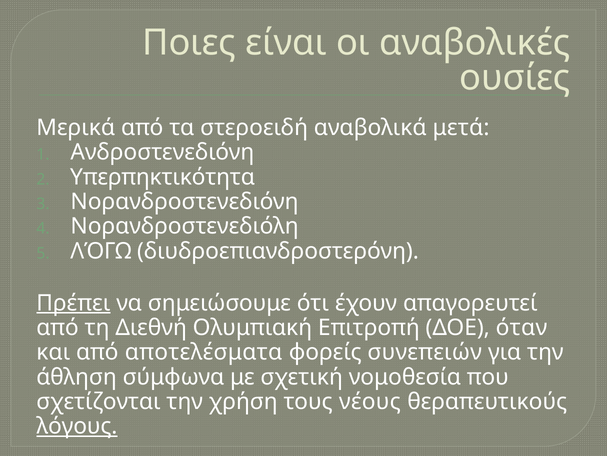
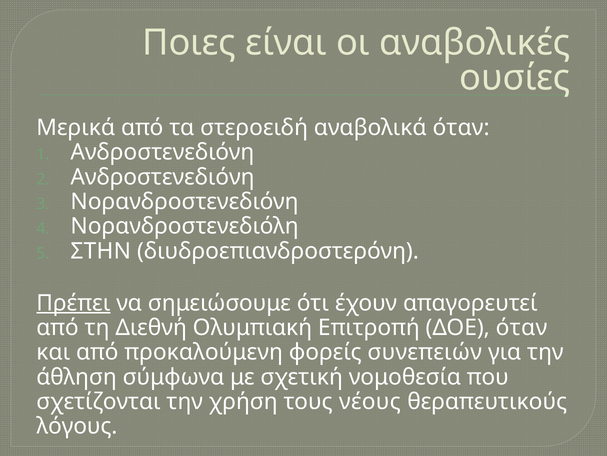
αναβολικά μετά: μετά -> όταν (461, 128)
Υπερπηκτικότητα: Υπερπηκτικότητα -> Ανδροστενεδιόνη (162, 177)
ΛΌΓΩ: ΛΌΓΩ -> ΣΤΗΝ (101, 251)
αποτελέσματα: αποτελέσματα -> προκαλούμενη (204, 352)
λόγους underline: present -> none (77, 426)
